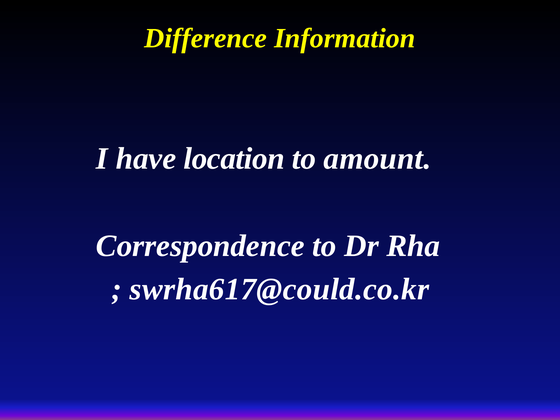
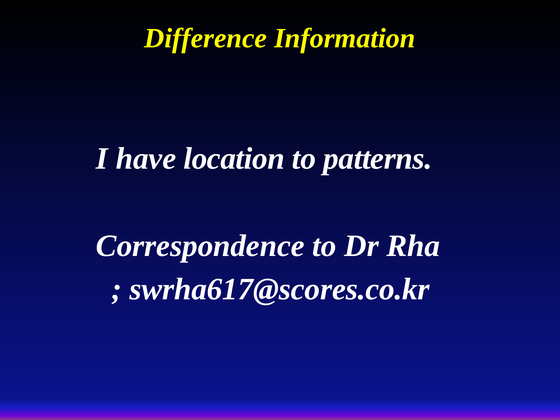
amount: amount -> patterns (378, 159)
swrha617@could.co.kr: swrha617@could.co.kr -> swrha617@scores.co.kr (280, 289)
